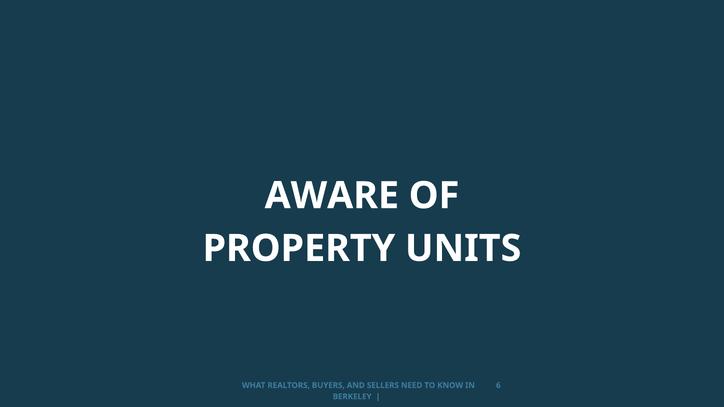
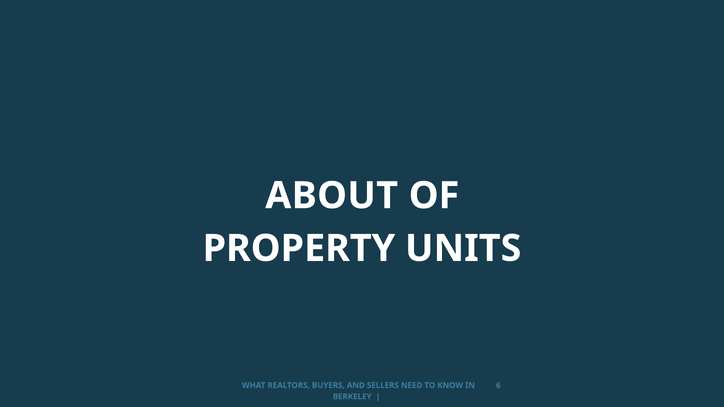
AWARE: AWARE -> ABOUT (332, 196)
